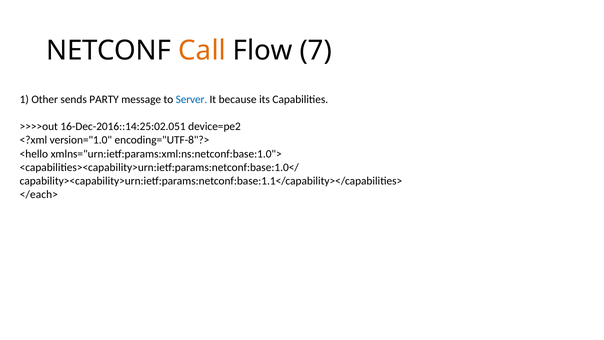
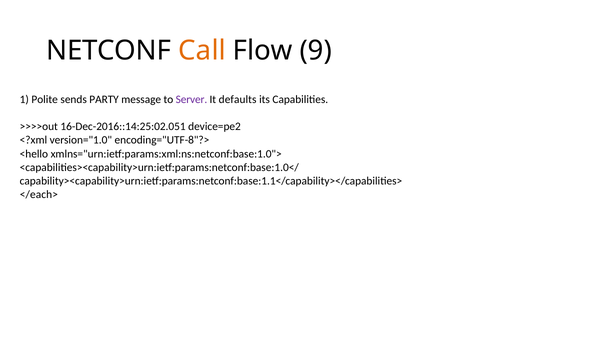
7: 7 -> 9 (316, 51)
Other: Other -> Polite (45, 99)
Server colour: blue -> purple (191, 99)
because: because -> defaults (238, 99)
